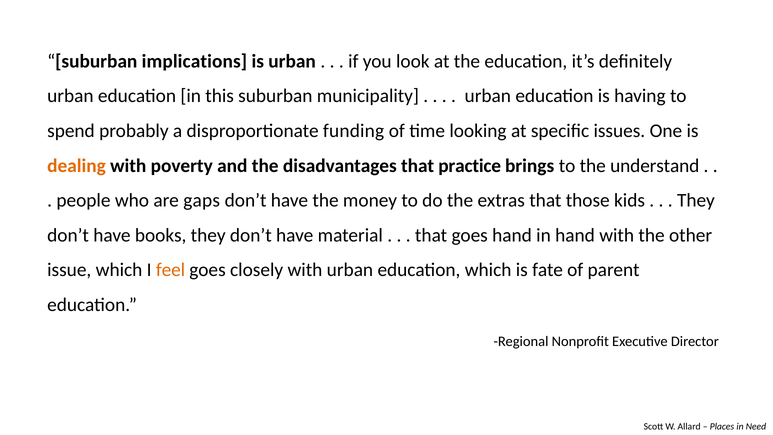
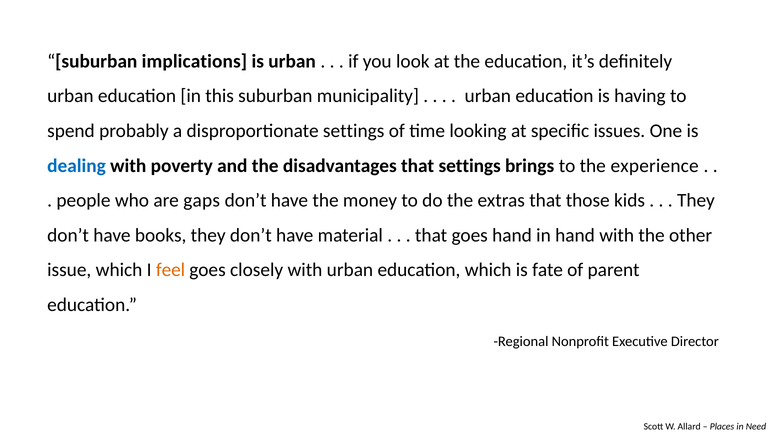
disproportionate funding: funding -> settings (354, 131)
dealing colour: orange -> blue (77, 166)
that practice: practice -> settings (470, 166)
understand: understand -> experience (655, 166)
